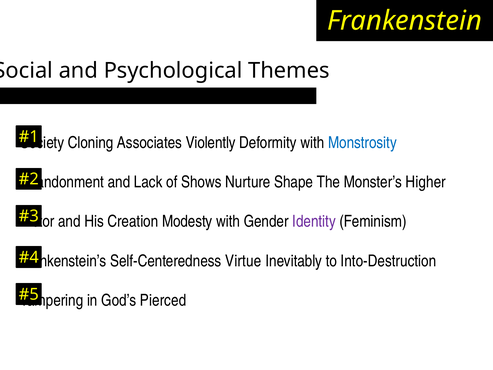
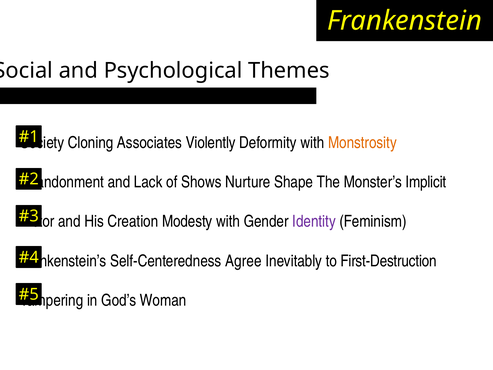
Monstrosity colour: blue -> orange (362, 143)
Higher: Higher -> Implicit (426, 182)
Virtue: Virtue -> Agree (243, 261)
Into-Destruction: Into-Destruction -> First-Destruction (389, 261)
Pierced: Pierced -> Woman (163, 300)
